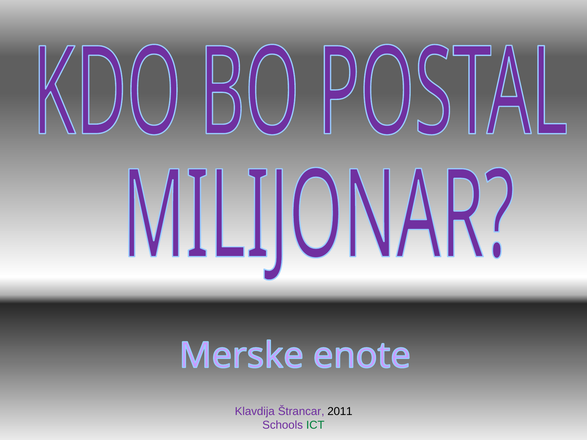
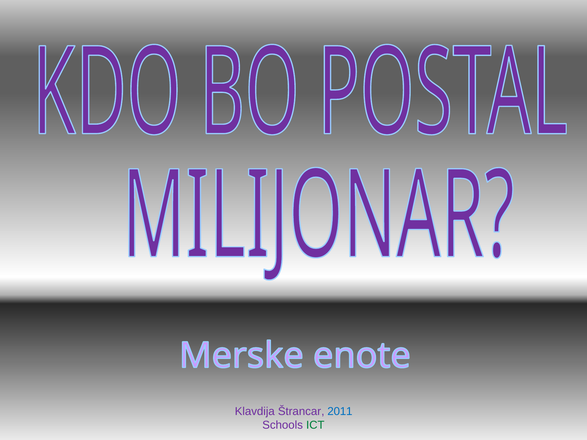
2011 colour: black -> blue (340, 412)
